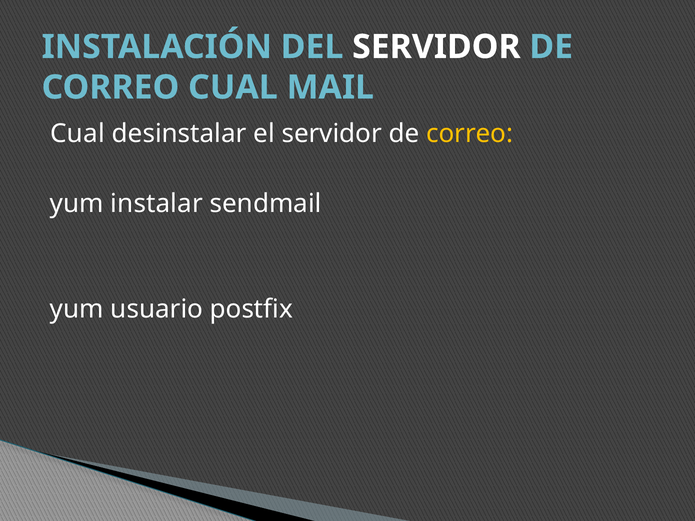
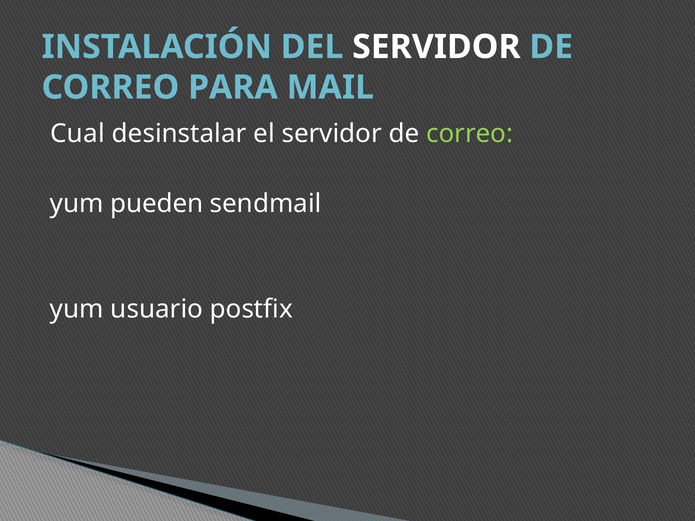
CORREO CUAL: CUAL -> PARA (233, 87)
correo colour: yellow -> light green (470, 133)
instalar: instalar -> pueden (157, 204)
